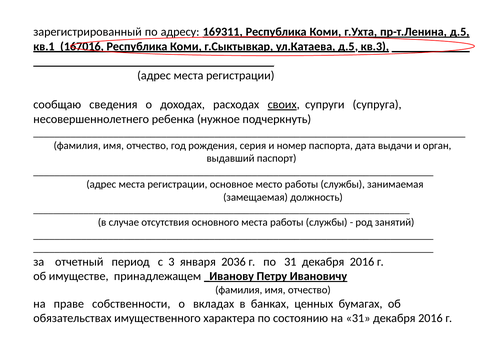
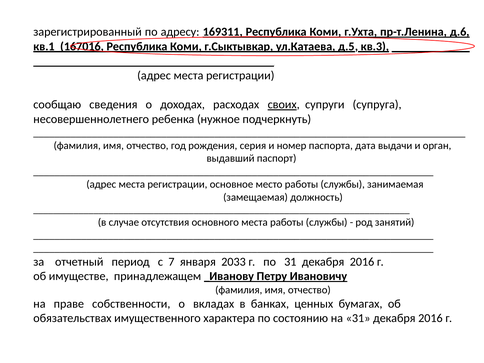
пр-т.Ленина д.5: д.5 -> д.6 (460, 32)
3: 3 -> 7 (171, 262)
2036: 2036 -> 2033 (234, 262)
